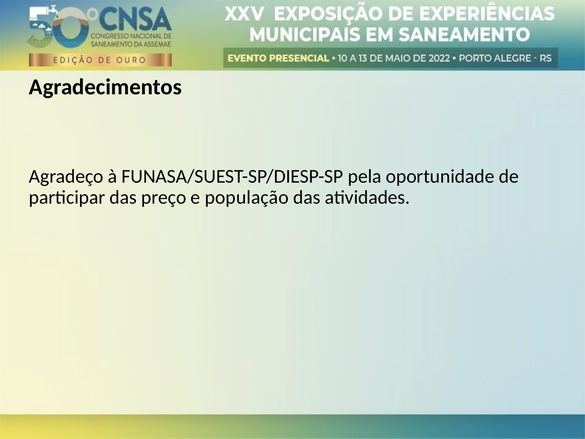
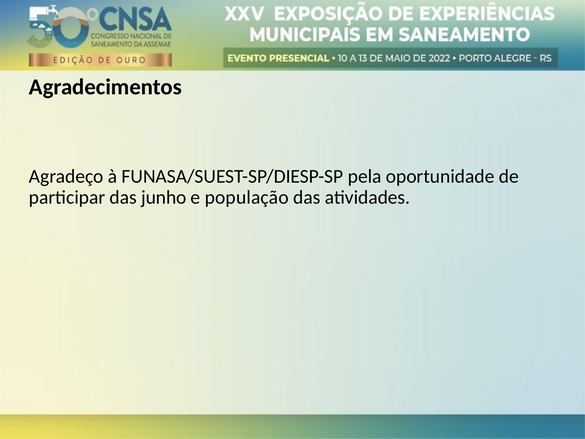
preço: preço -> junho (164, 197)
